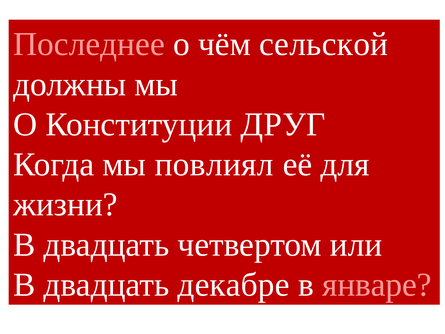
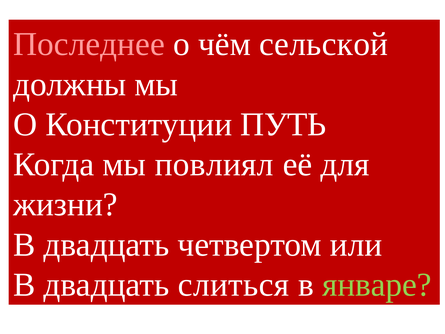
ДРУГ: ДРУГ -> ПУТЬ (283, 124)
декабре: декабре -> слиться (234, 285)
январе colour: pink -> light green (377, 285)
